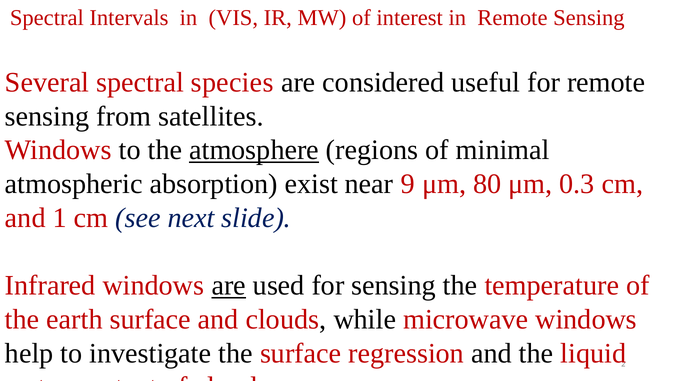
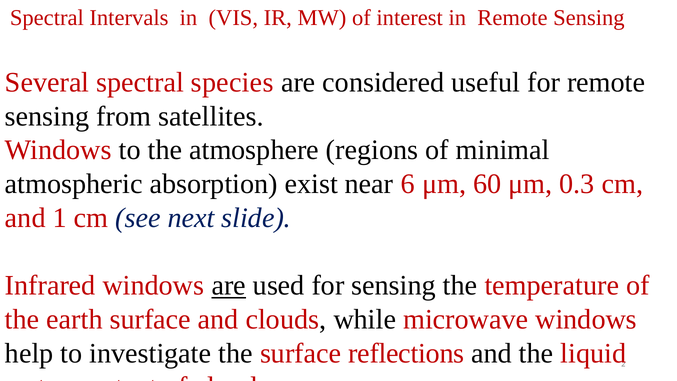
atmosphere underline: present -> none (254, 150)
9: 9 -> 6 (408, 184)
80: 80 -> 60 (487, 184)
regression: regression -> reflections (406, 353)
